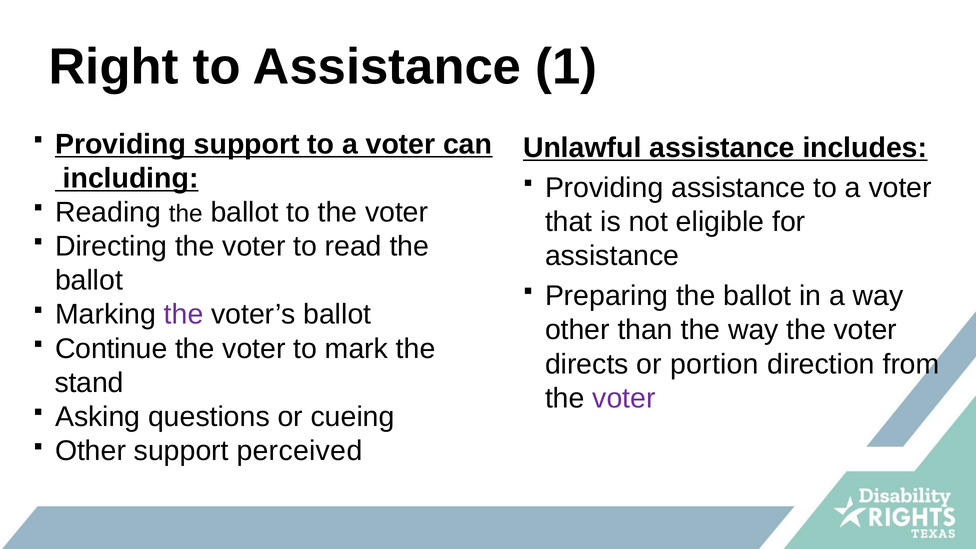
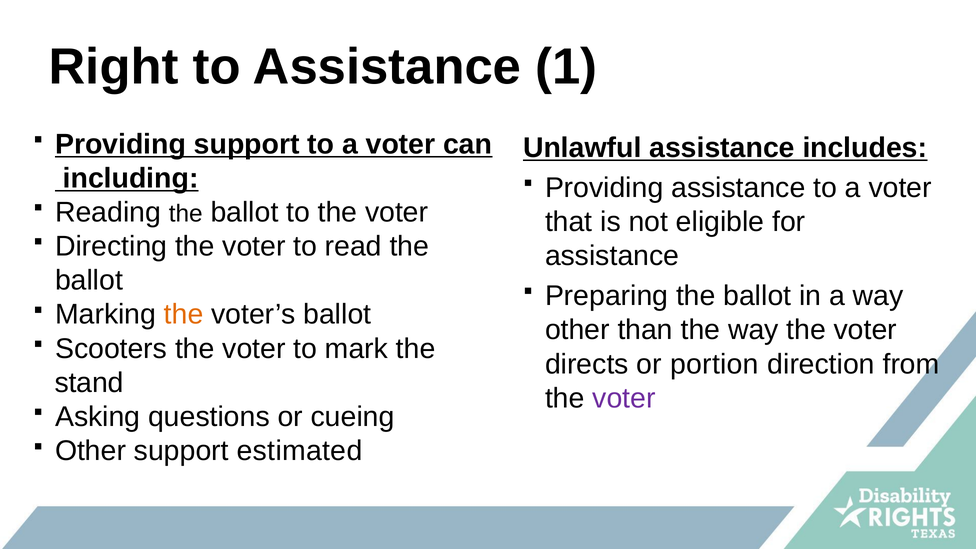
the colour: purple -> orange (184, 315)
Continue: Continue -> Scooters (111, 349)
perceived: perceived -> estimated (300, 451)
